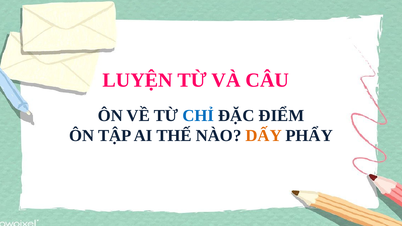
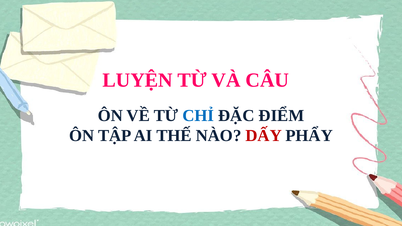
DẤY colour: orange -> red (264, 136)
